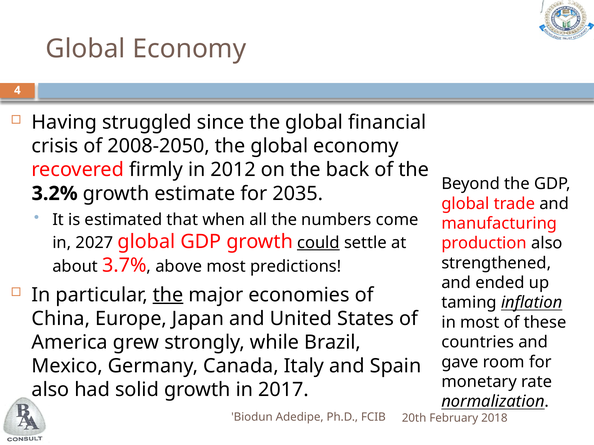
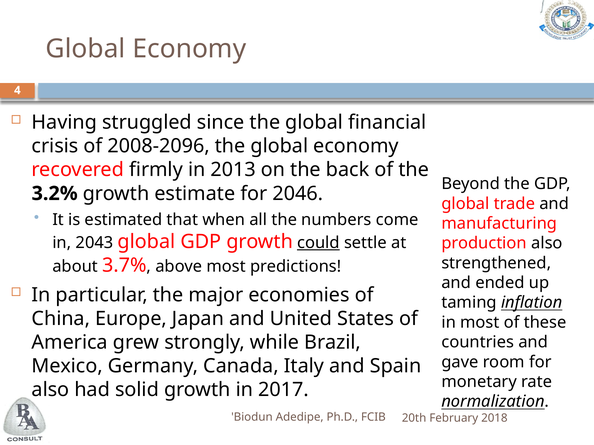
2008-2050: 2008-2050 -> 2008-2096 (159, 146)
2012: 2012 -> 2013 (233, 170)
2035: 2035 -> 2046 (298, 194)
2027: 2027 -> 2043 (94, 243)
the underline: present -> none (168, 295)
